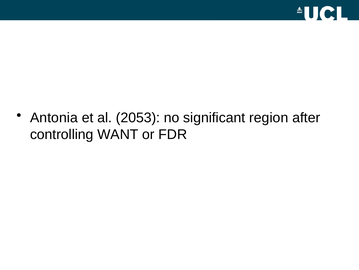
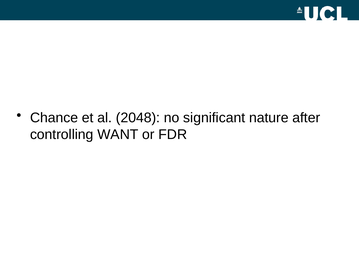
Antonia: Antonia -> Chance (54, 117)
2053: 2053 -> 2048 (138, 117)
region: region -> nature (269, 117)
